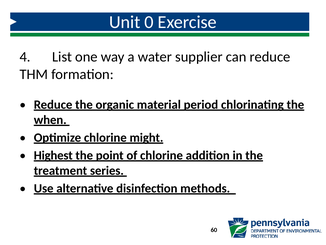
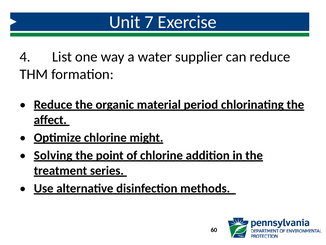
0: 0 -> 7 (149, 22)
when: when -> affect (50, 120)
Highest: Highest -> Solving (53, 155)
